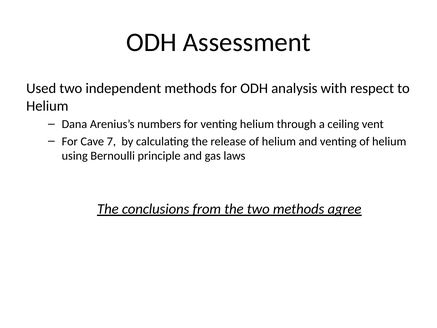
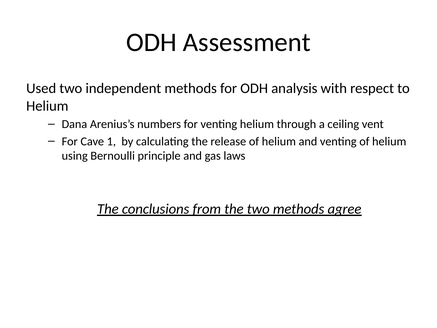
7: 7 -> 1 (111, 141)
